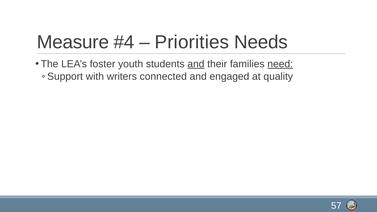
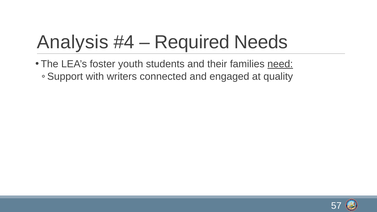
Measure: Measure -> Analysis (73, 42)
Priorities: Priorities -> Required (192, 42)
and underline: present -> none (196, 64)
